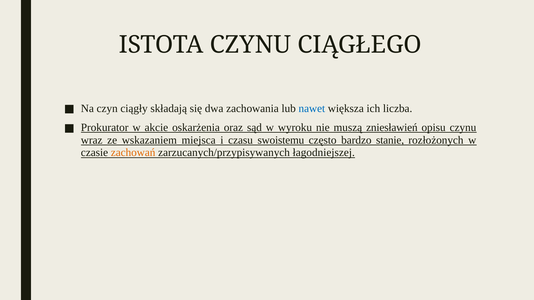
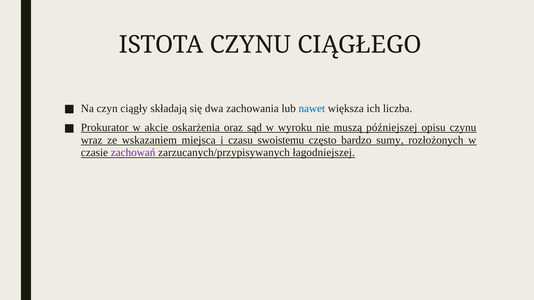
zniesławień: zniesławień -> późniejszej (392, 128)
stanie: stanie -> sumy (390, 140)
zachowań colour: orange -> purple (133, 153)
